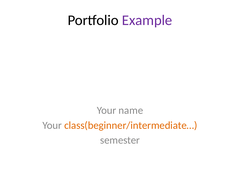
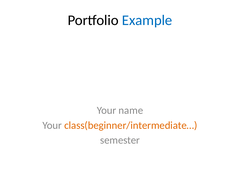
Example colour: purple -> blue (147, 20)
